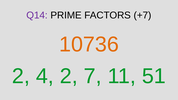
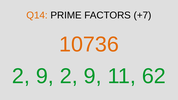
Q14 colour: purple -> orange (37, 15)
4: 4 -> 9 (45, 76)
7: 7 -> 9 (93, 76)
51: 51 -> 62 (154, 76)
